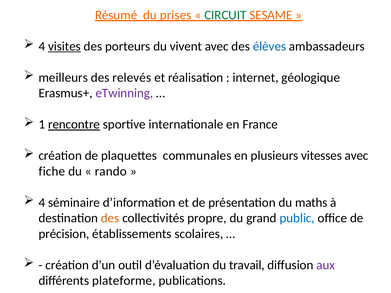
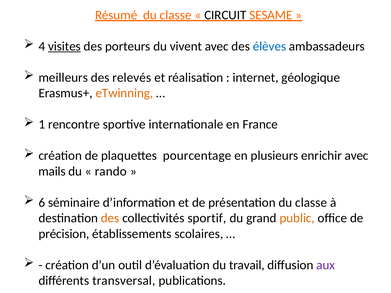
Résumé du prises: prises -> classe (176, 15)
CIRCUIT colour: green -> black (225, 15)
eTwinning colour: purple -> orange (124, 93)
rencontre underline: present -> none (74, 124)
communales: communales -> pourcentage (197, 156)
vitesses: vitesses -> enrichir (321, 156)
fiche: fiche -> mails (52, 171)
4: 4 -> 6 (42, 203)
présentation du maths: maths -> classe (311, 203)
propre: propre -> sportif (207, 218)
public colour: blue -> orange (297, 218)
plateforme: plateforme -> transversal (124, 281)
